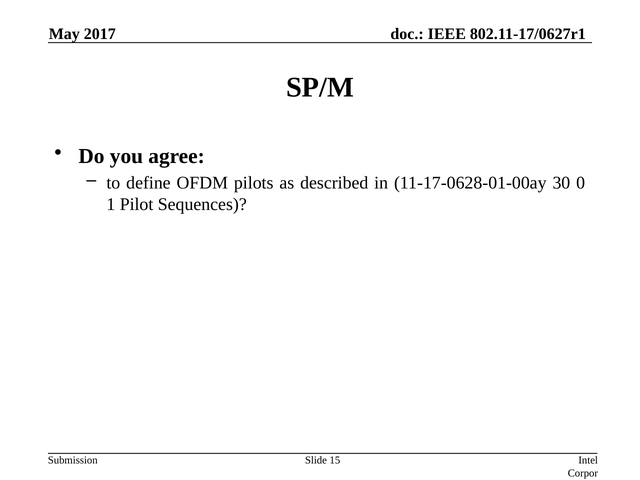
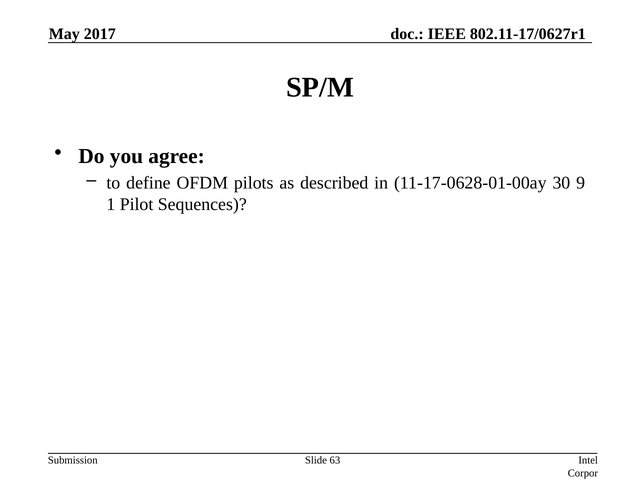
0: 0 -> 9 (581, 183)
15: 15 -> 63 (335, 460)
